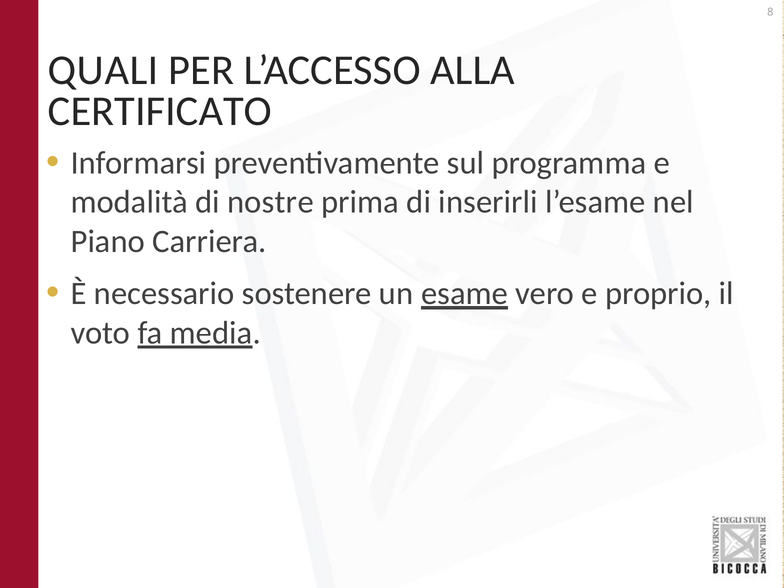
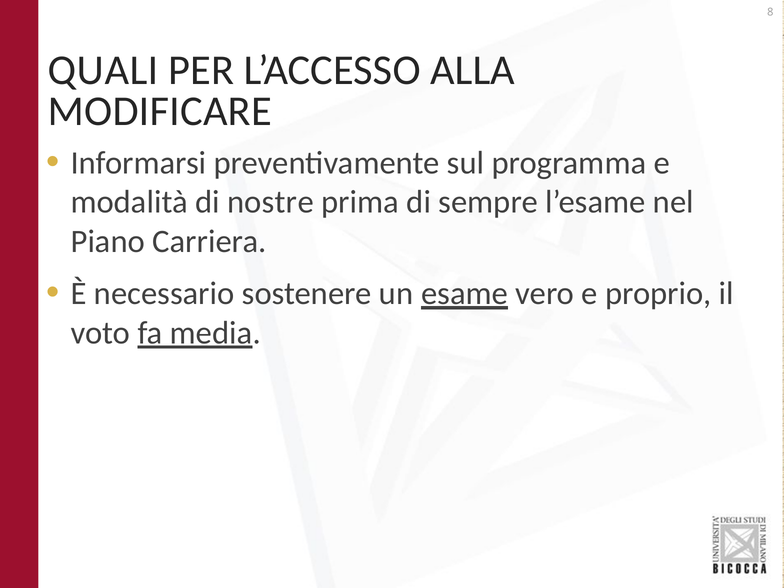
CERTIFICATO: CERTIFICATO -> MODIFICARE (160, 111)
inserirli: inserirli -> sempre (488, 202)
